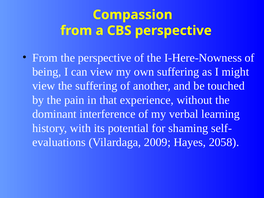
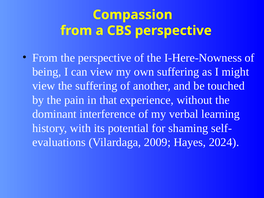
2058: 2058 -> 2024 (224, 142)
